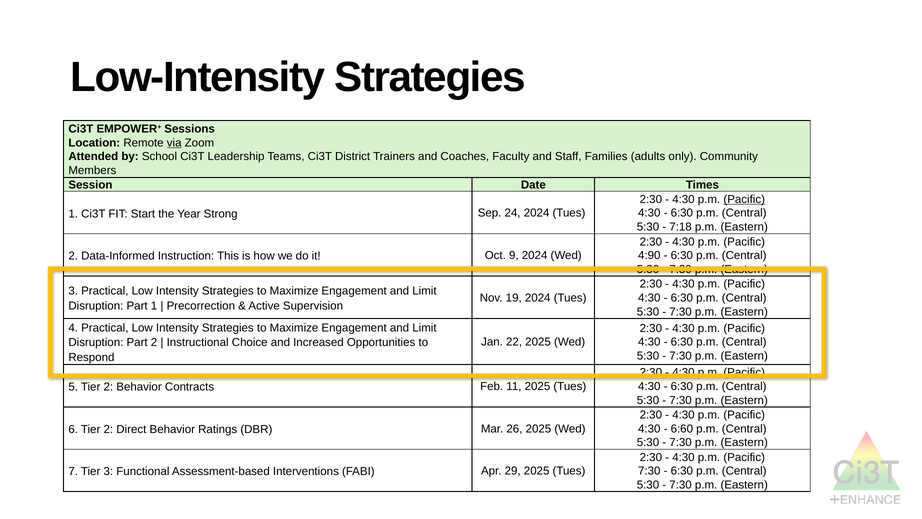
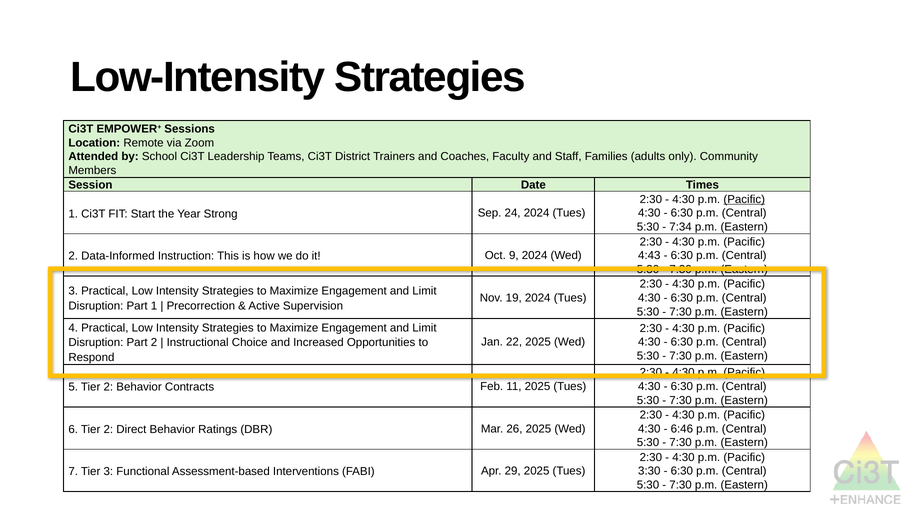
via underline: present -> none (174, 143)
7:18: 7:18 -> 7:34 (681, 227)
4:90: 4:90 -> 4:43 (649, 255)
6:60: 6:60 -> 6:46 (682, 428)
7:30: 7:30 -> 3:30 (649, 471)
